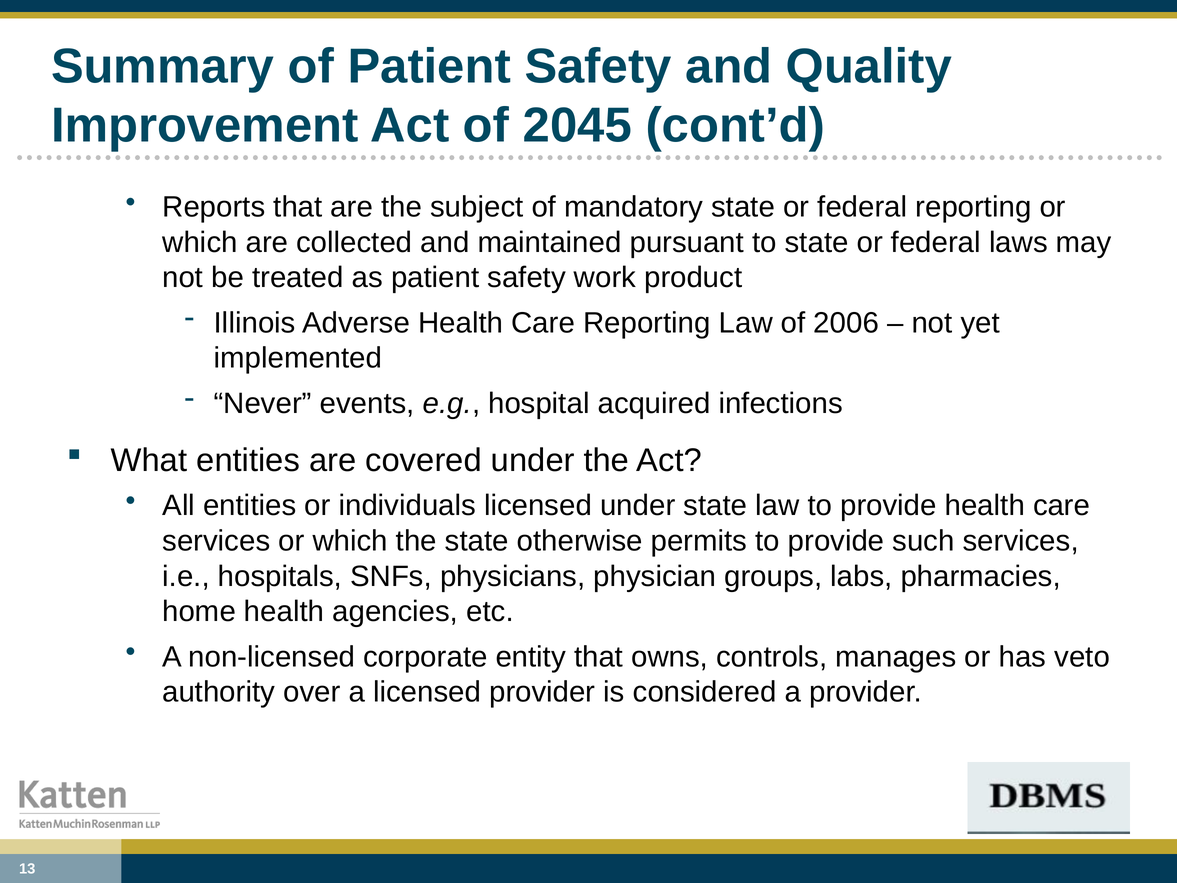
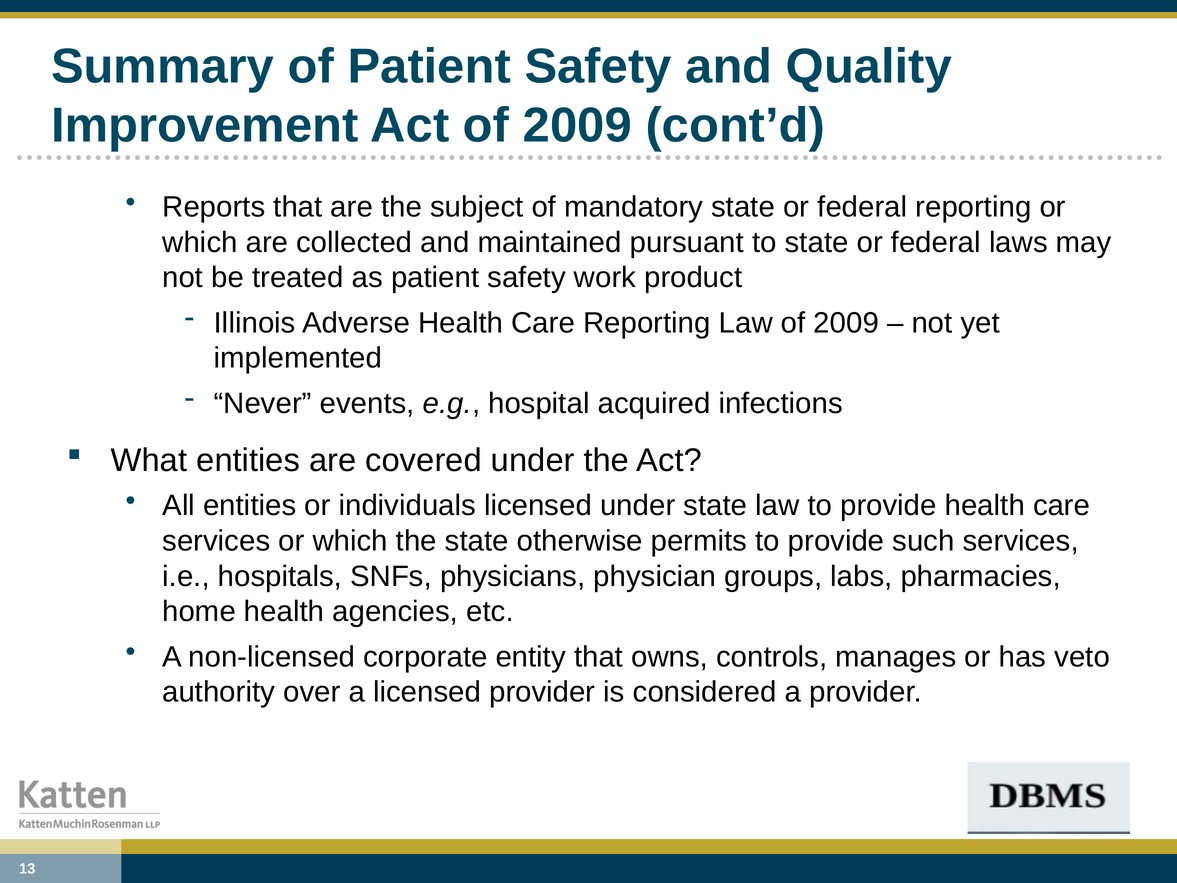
Act of 2045: 2045 -> 2009 (577, 126)
Law of 2006: 2006 -> 2009 (846, 323)
